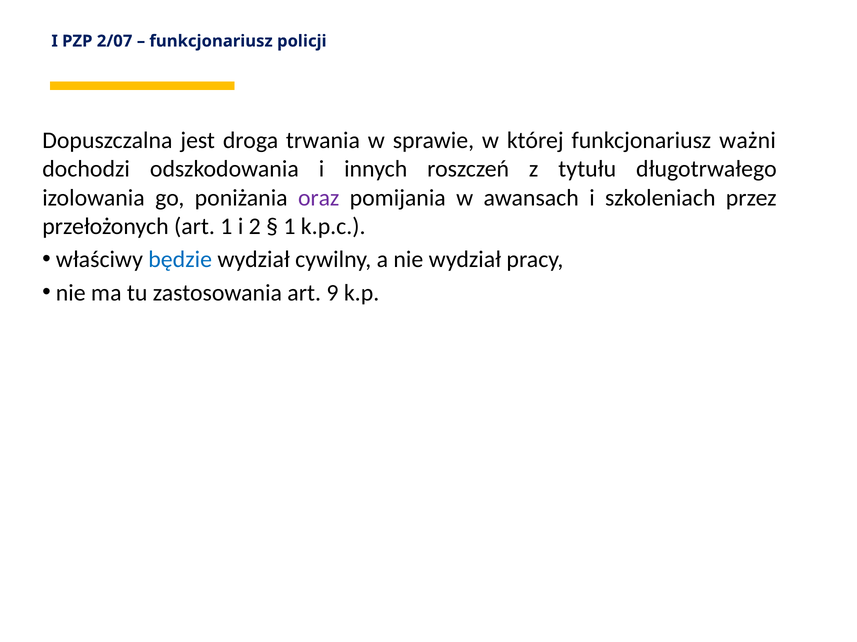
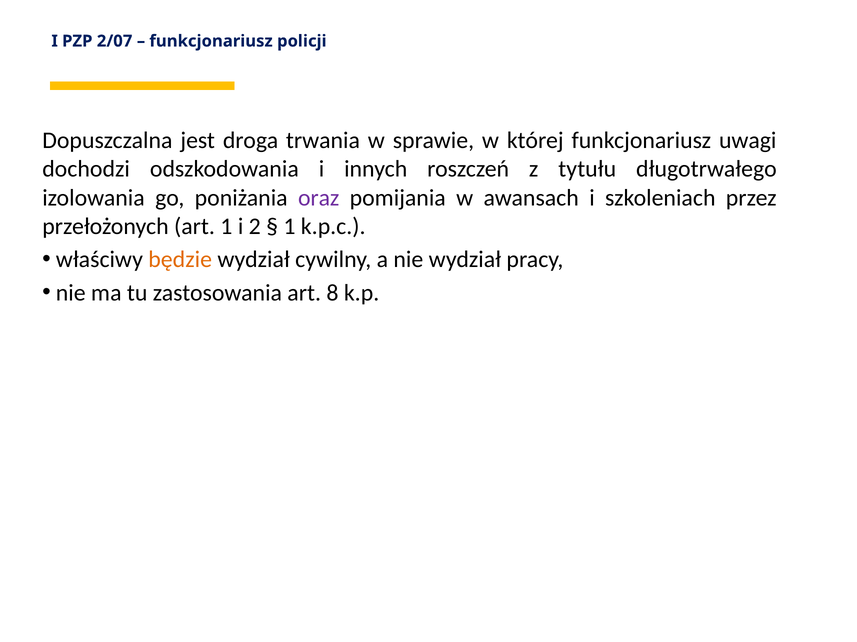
ważni: ważni -> uwagi (748, 141)
będzie colour: blue -> orange (180, 260)
9: 9 -> 8 (332, 293)
